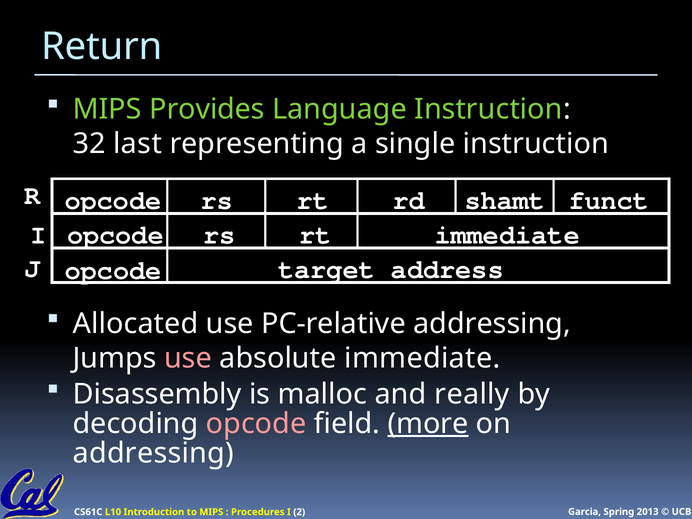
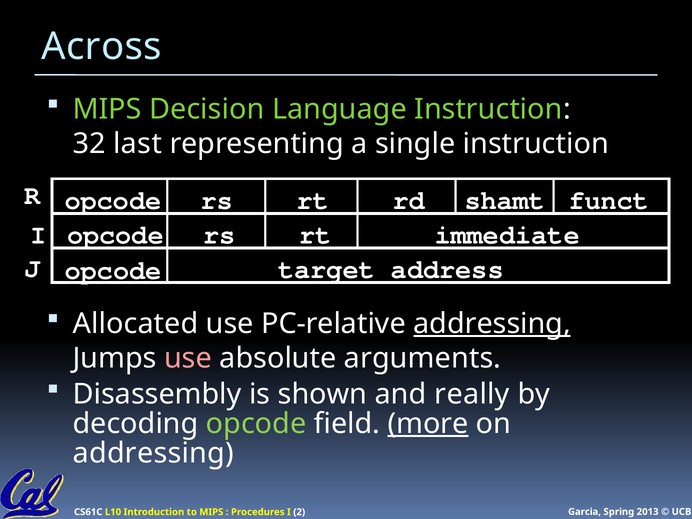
Return: Return -> Across (102, 46)
Provides: Provides -> Decision (207, 109)
addressing underline: none -> present (492, 324)
absolute immediate: immediate -> arguments (423, 358)
malloc: malloc -> shown (323, 394)
opcode colour: pink -> light green (256, 424)
